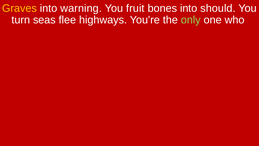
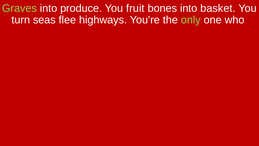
Graves colour: yellow -> light green (20, 8)
warning: warning -> produce (81, 8)
should: should -> basket (218, 8)
